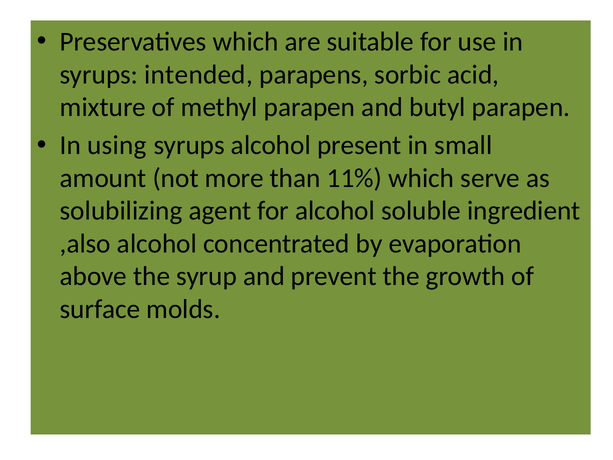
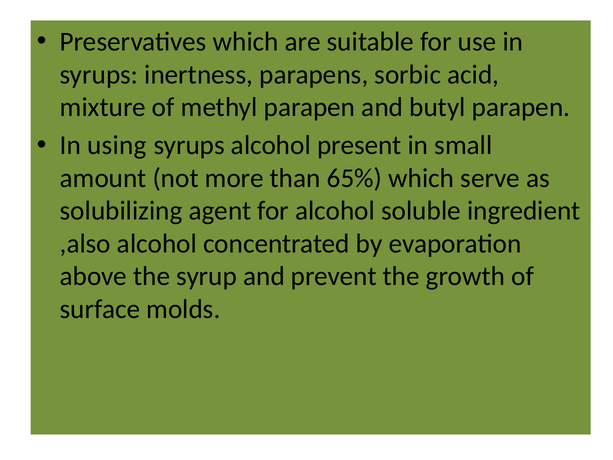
intended: intended -> inertness (199, 75)
11%: 11% -> 65% (355, 178)
